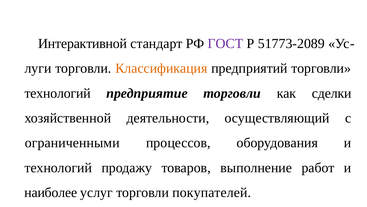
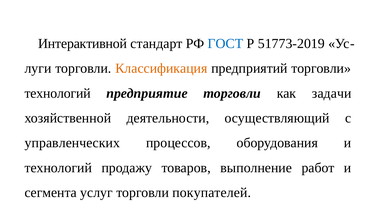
ГОСТ colour: purple -> blue (225, 43)
51773-2089: 51773-2089 -> 51773-2019 (291, 43)
сделки: сделки -> задачи (332, 93)
ограниченными: ограниченными -> управленческих (72, 142)
наиболее: наиболее -> сегмента (51, 192)
